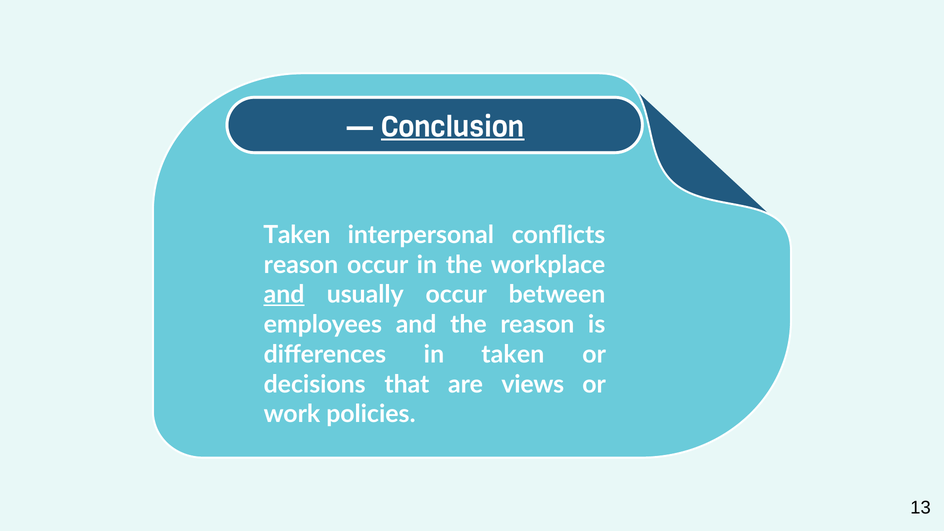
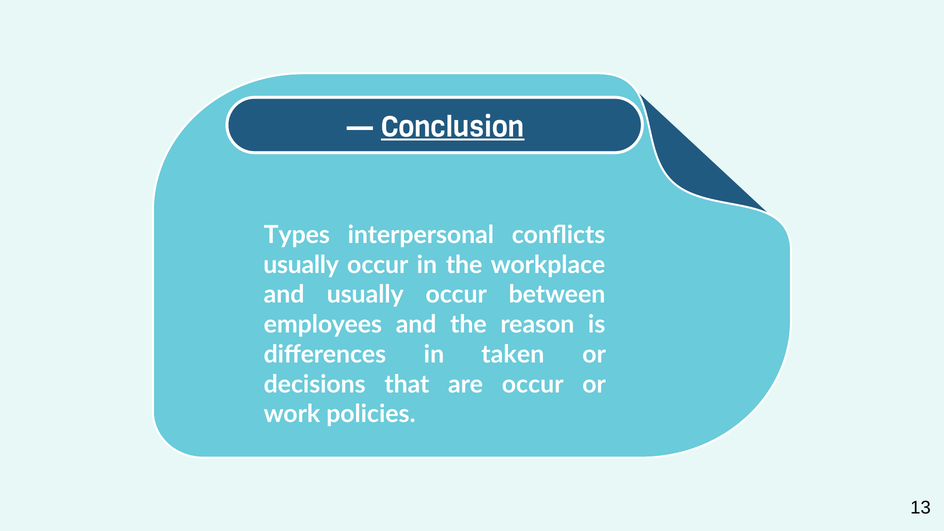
Taken: Taken -> Types (297, 235)
reason: reason -> usually (301, 265)
and underline: present -> none (284, 295)
are views: views -> occur (533, 384)
